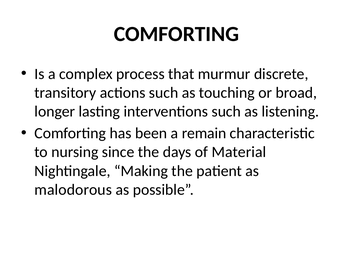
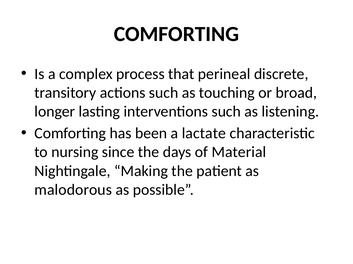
murmur: murmur -> perineal (224, 74)
remain: remain -> lactate (204, 134)
